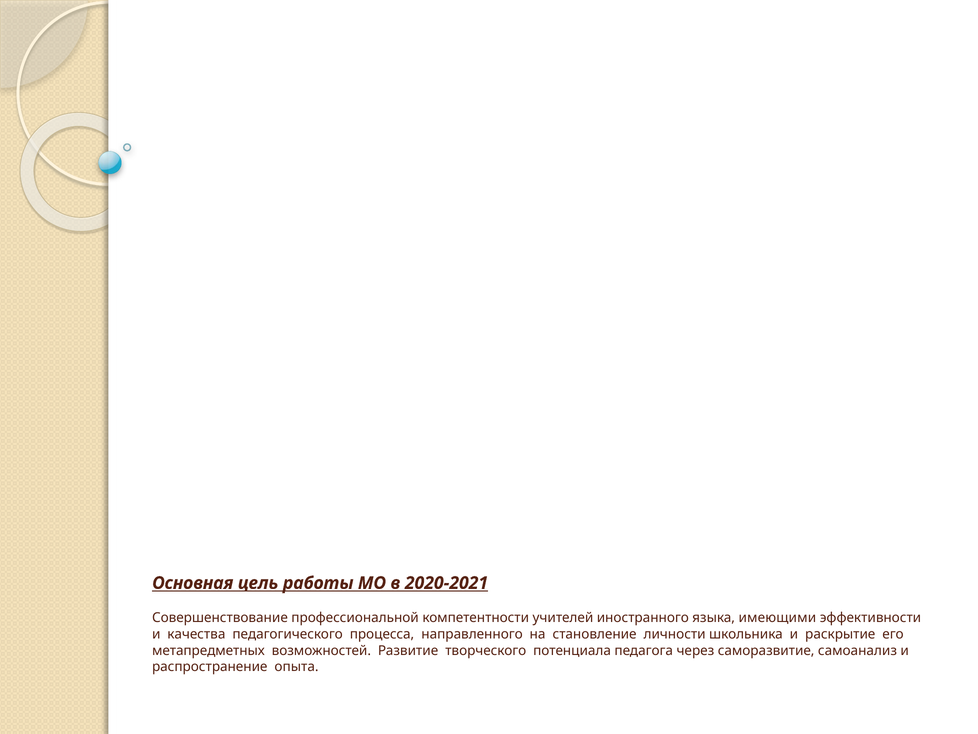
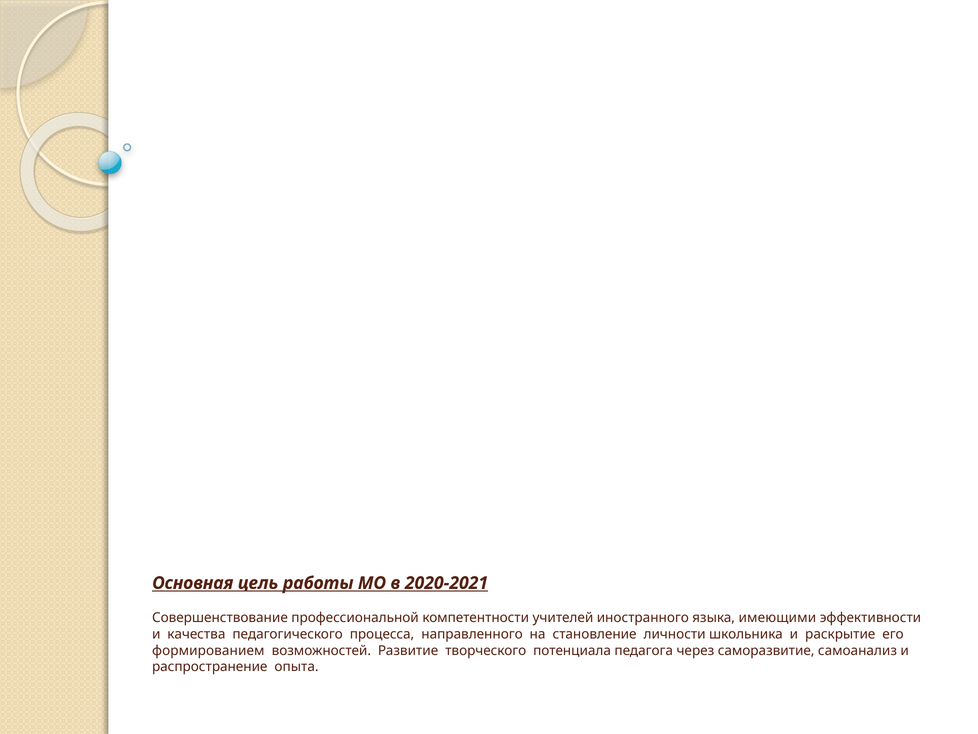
метапредметных: метапредметных -> формированием (208, 650)
